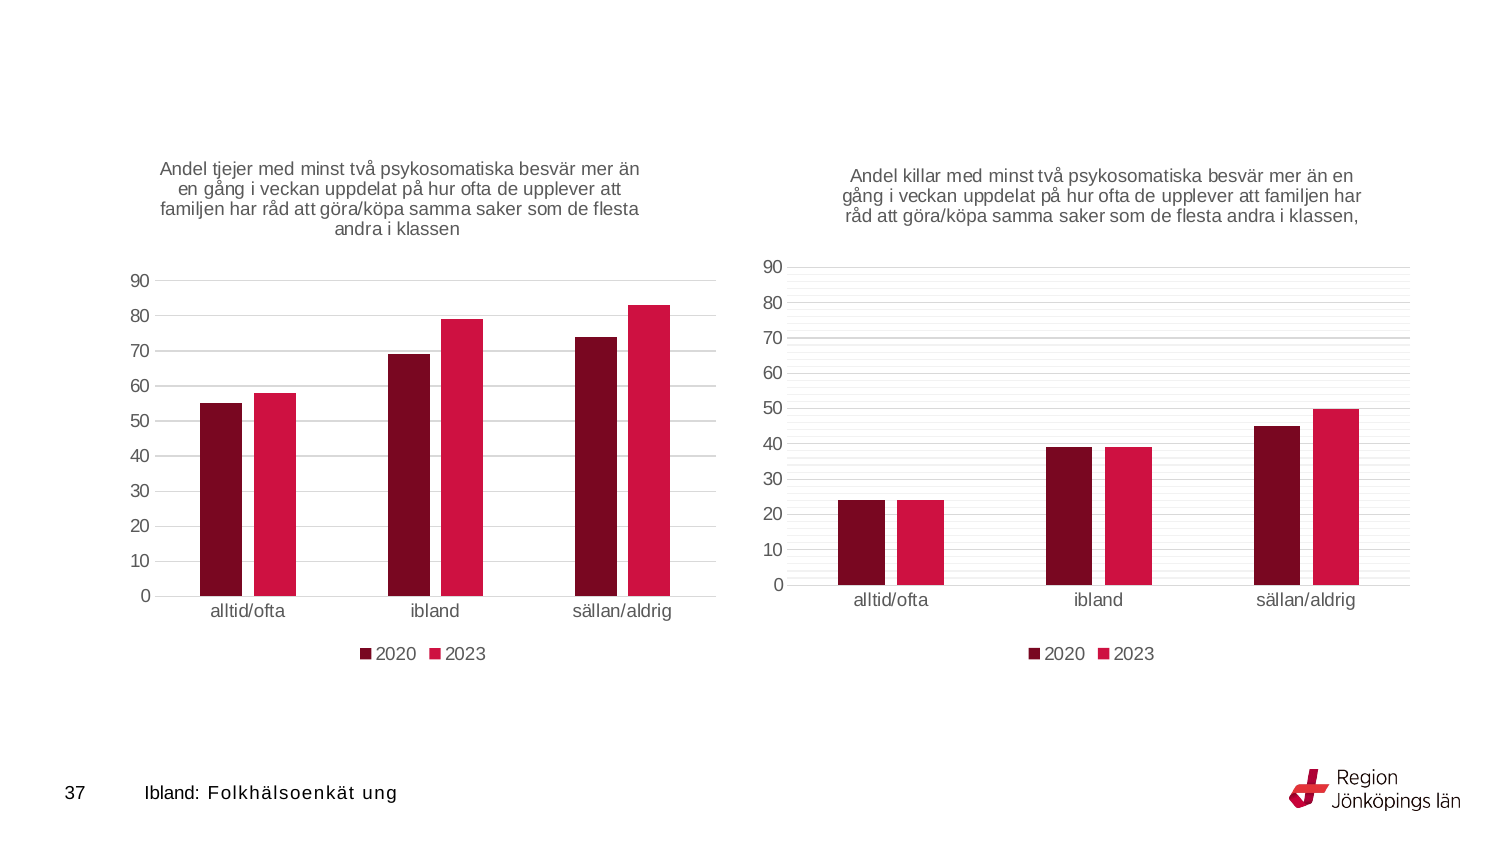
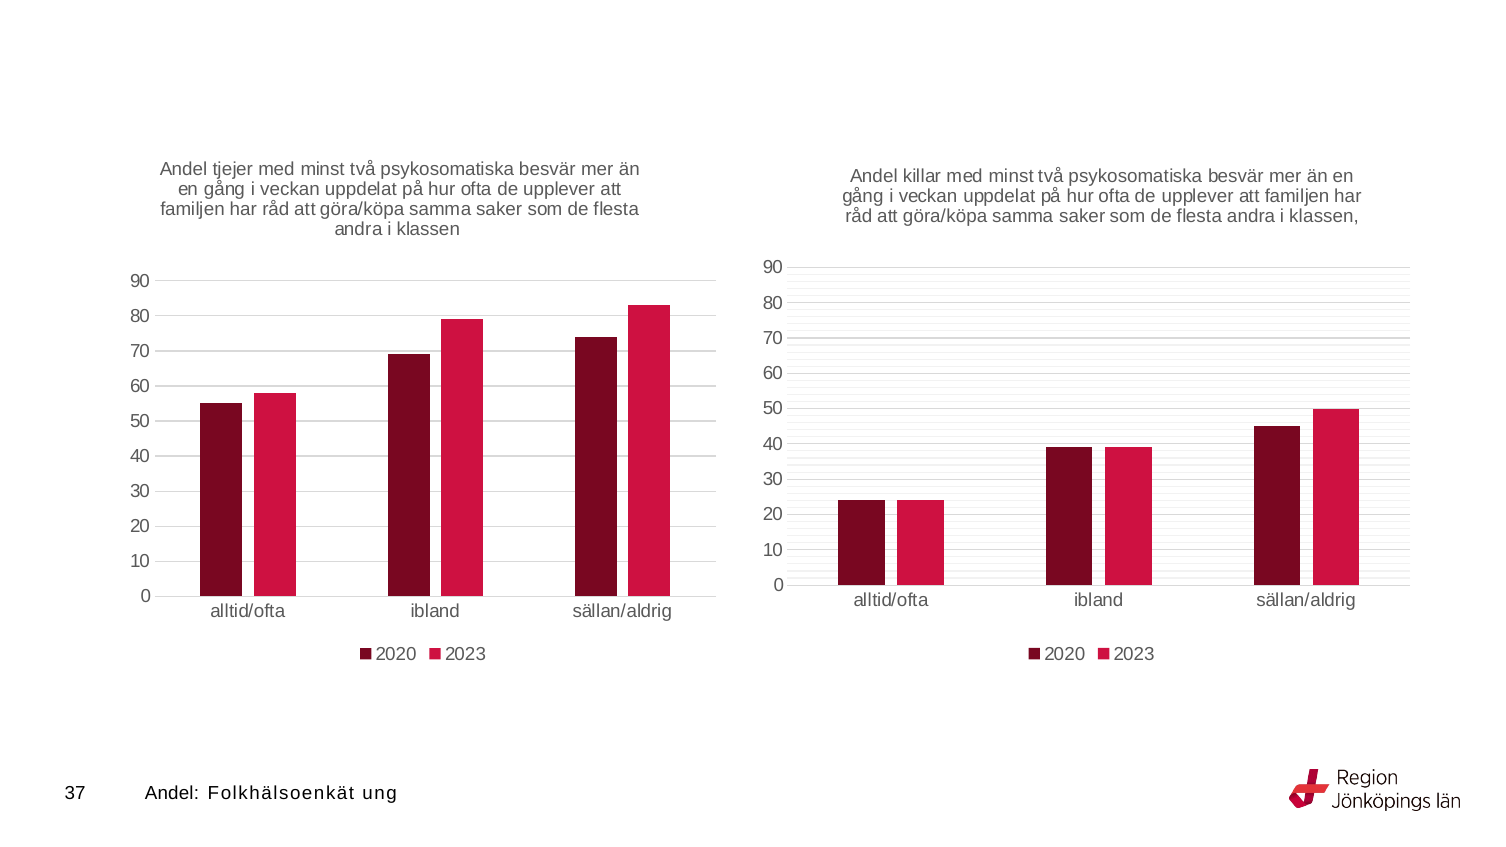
Ibland: Ibland -> Andel (172, 793)
